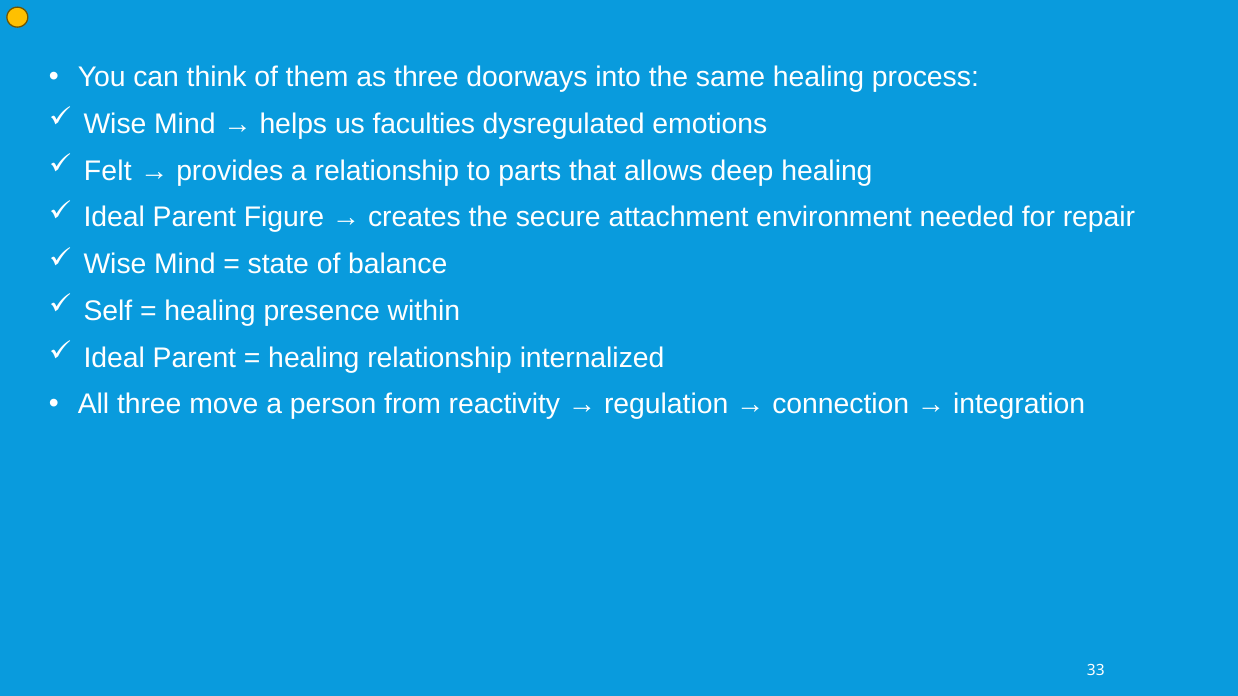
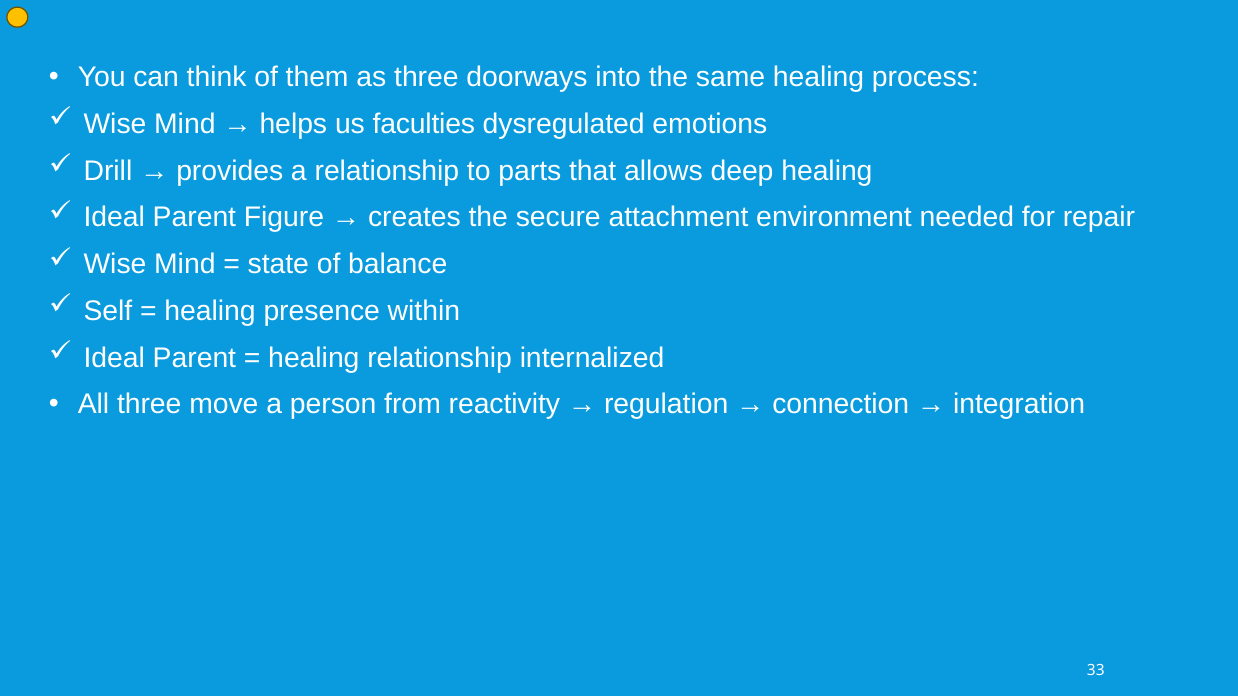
Felt: Felt -> Drill (108, 171)
